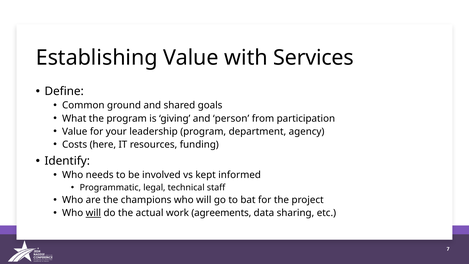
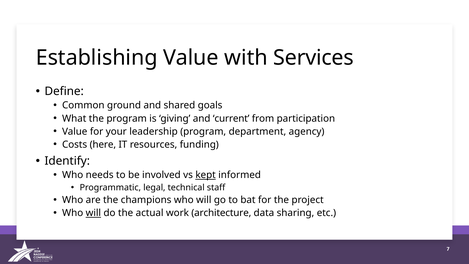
person: person -> current (231, 118)
kept underline: none -> present (206, 175)
agreements: agreements -> architecture (221, 213)
